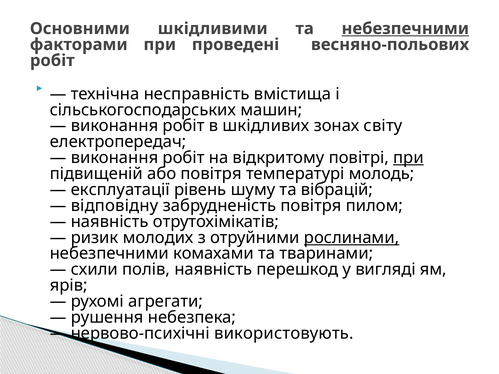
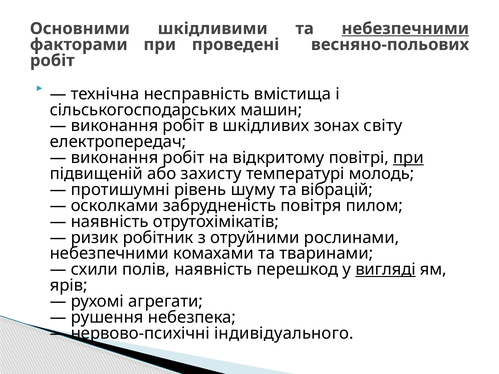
або повітря: повітря -> захисту (211, 174)
експлуатації: експлуатації -> протишумні (120, 190)
відповідну: відповідну -> осколками (115, 206)
молодих: молодих -> робітник (158, 238)
рослинами underline: present -> none (352, 238)
вигляді underline: none -> present (385, 270)
використовують: використовують -> індивідуального (284, 334)
